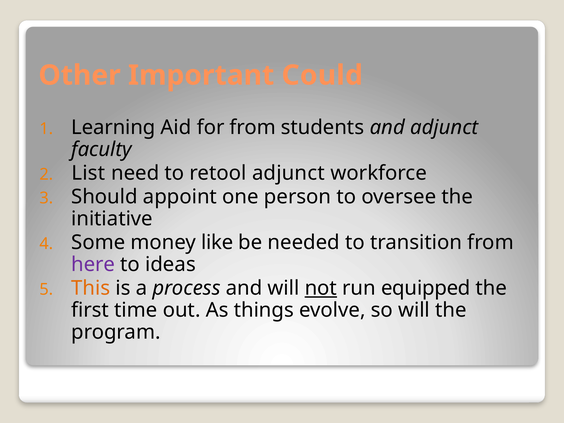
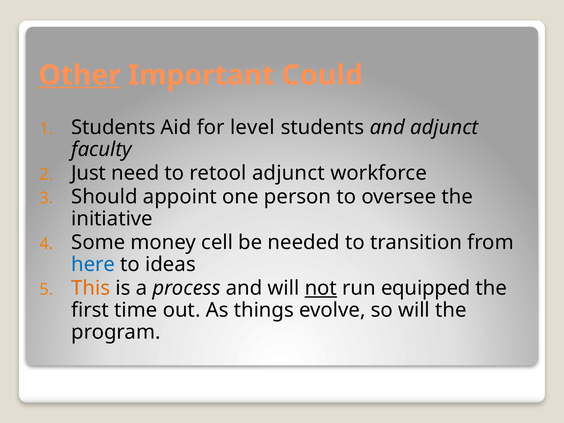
Other underline: none -> present (80, 75)
Learning: Learning -> Students (113, 127)
for from: from -> level (252, 127)
List: List -> Just (89, 173)
like: like -> cell (217, 243)
here colour: purple -> blue (93, 265)
